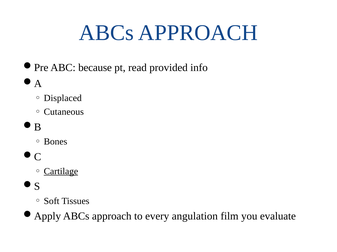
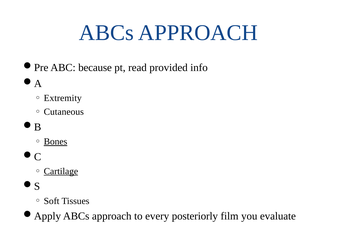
Displaced: Displaced -> Extremity (63, 98)
Bones underline: none -> present (56, 142)
angulation: angulation -> posteriorly (195, 217)
